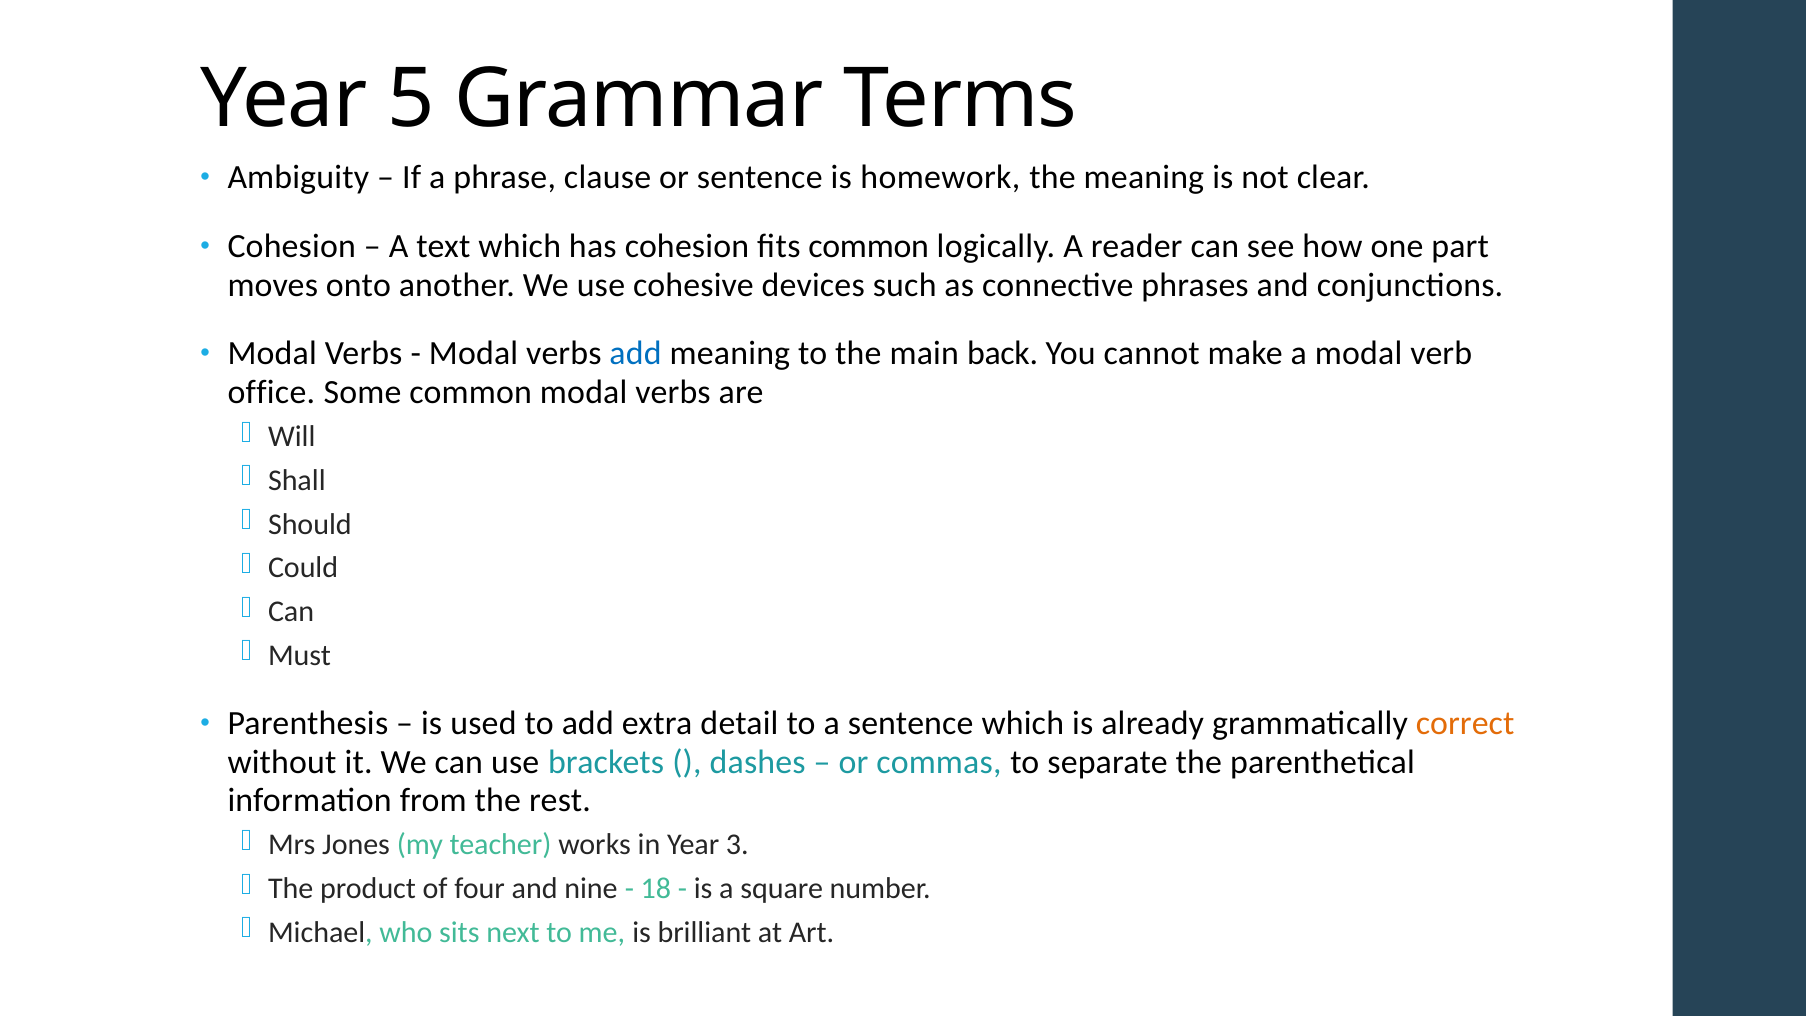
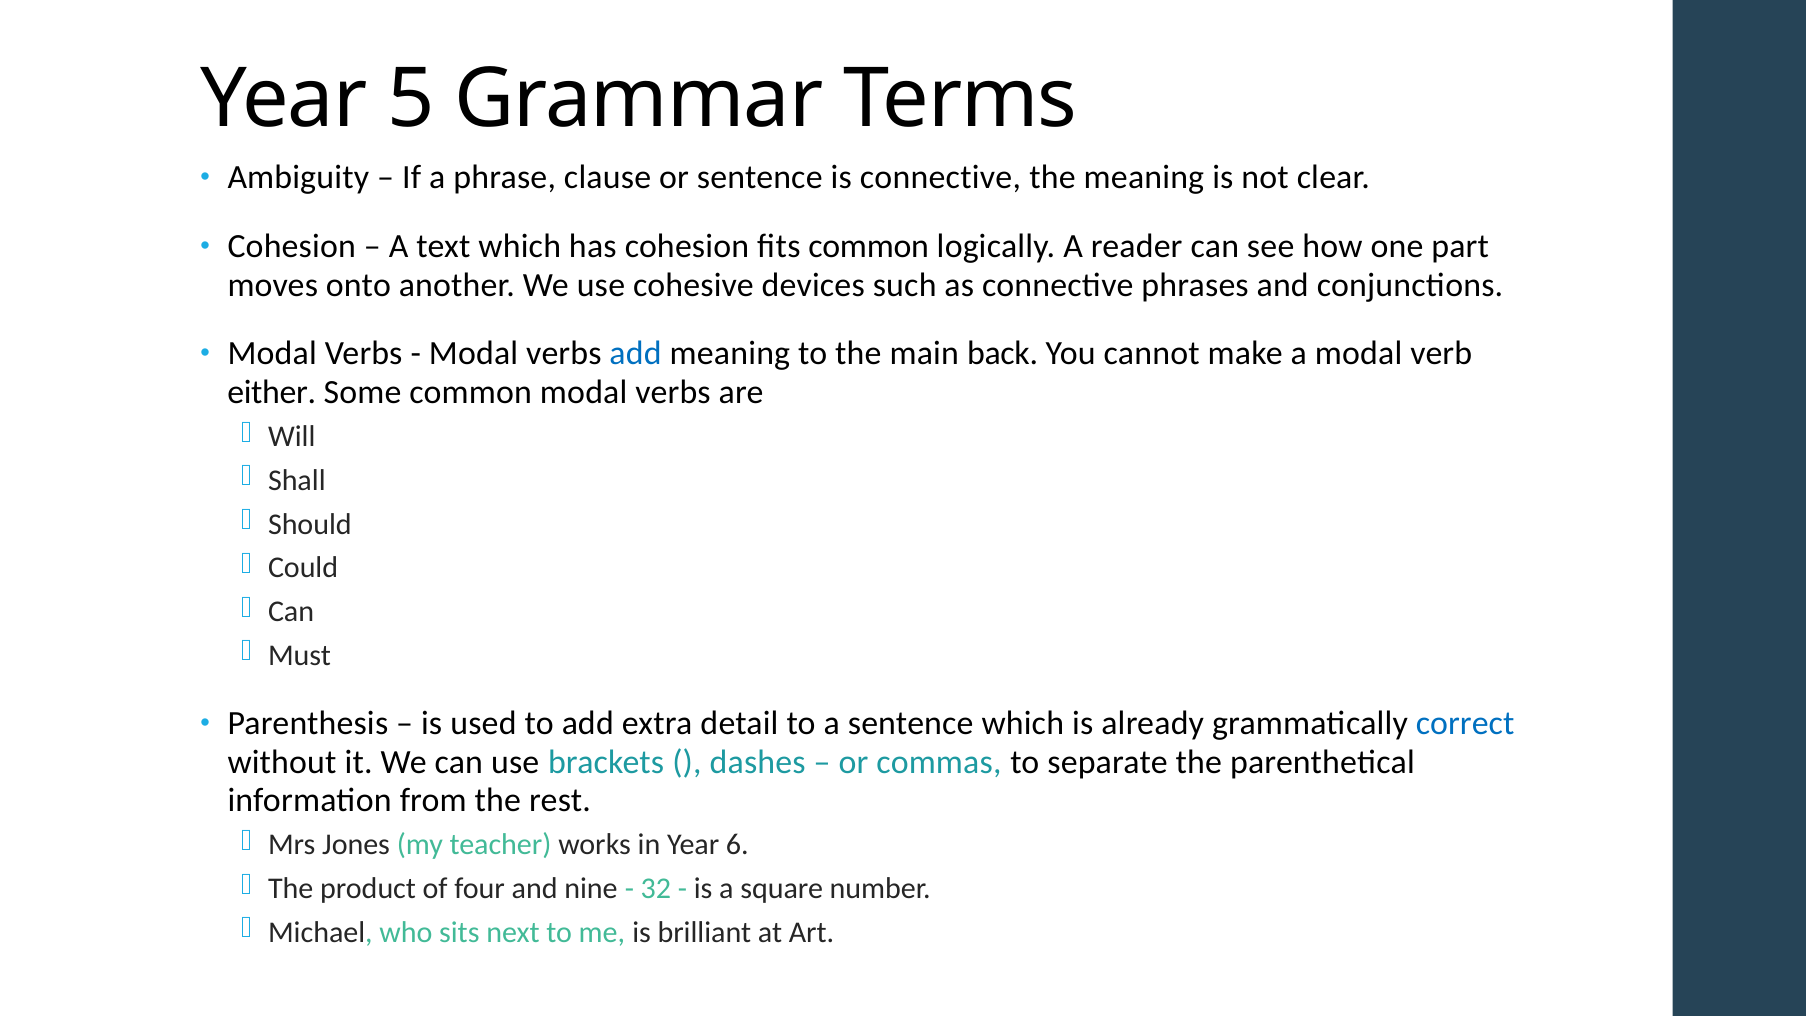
is homework: homework -> connective (940, 177)
office: office -> either (272, 392)
correct colour: orange -> blue (1465, 723)
3: 3 -> 6 (737, 845)
18: 18 -> 32 (656, 889)
